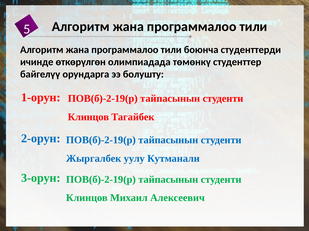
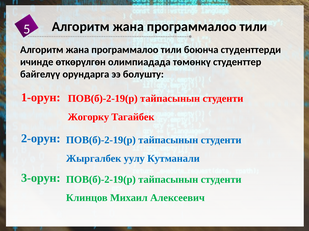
Клинцов: Клинцов -> Жогорку (88, 117)
